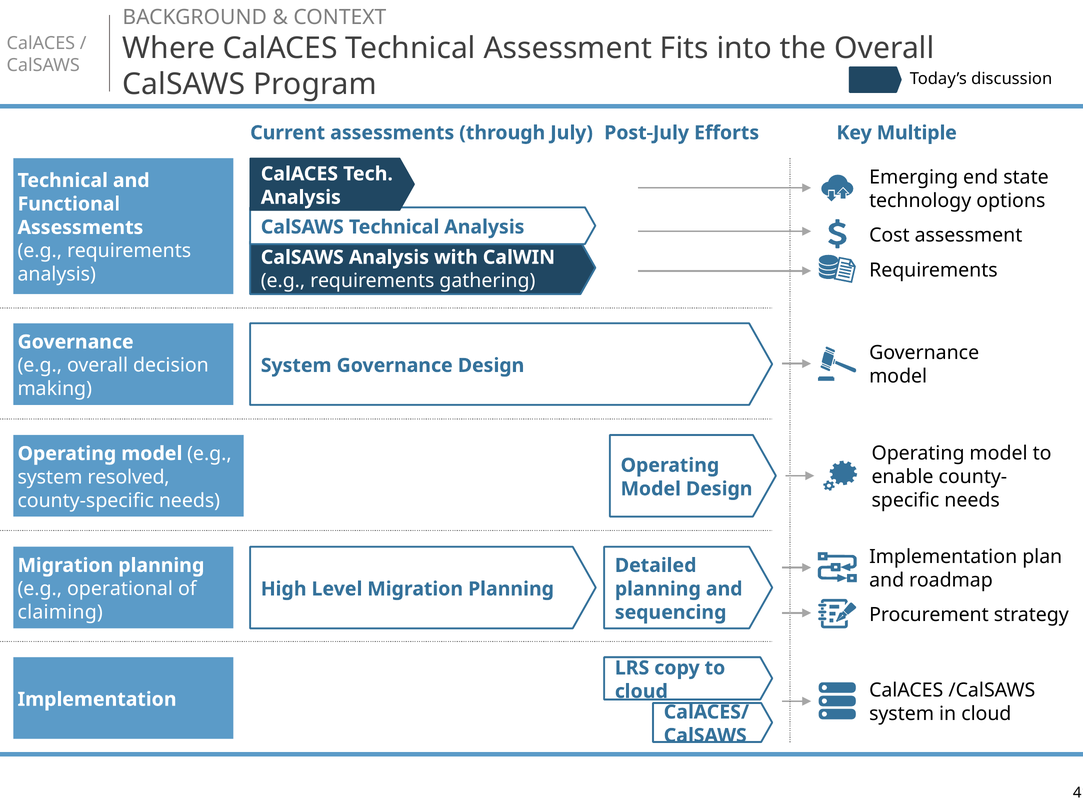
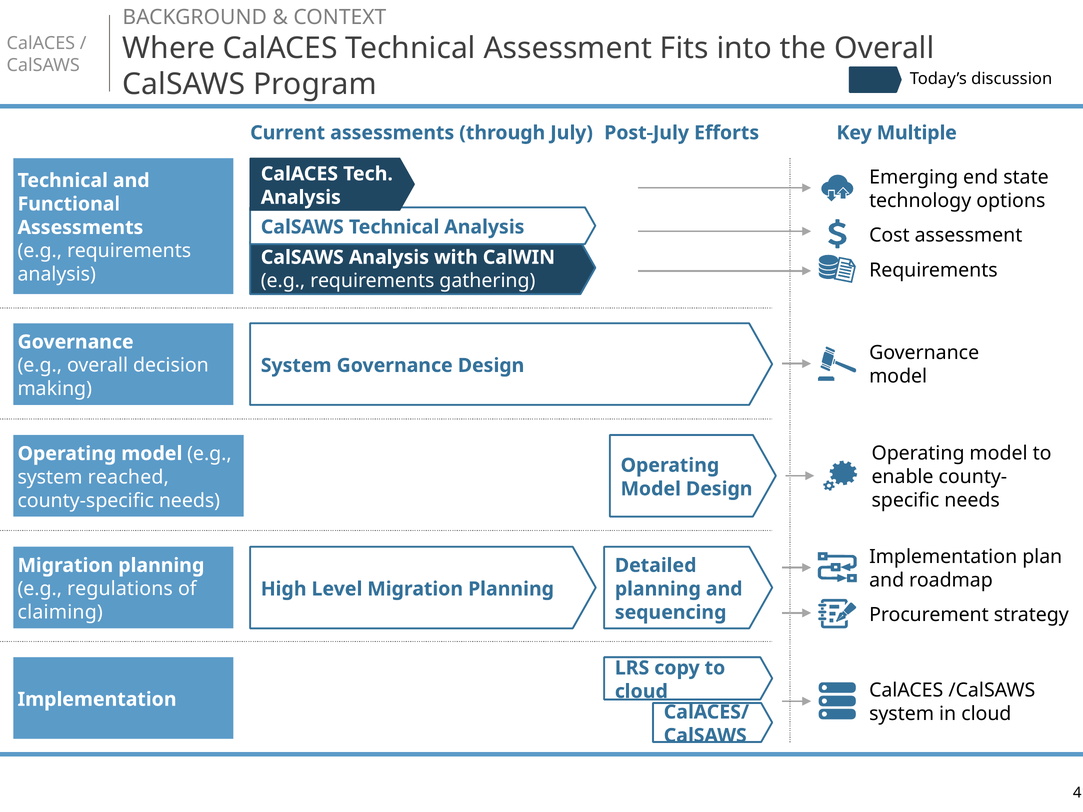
resolved: resolved -> reached (128, 477)
operational: operational -> regulations (120, 589)
